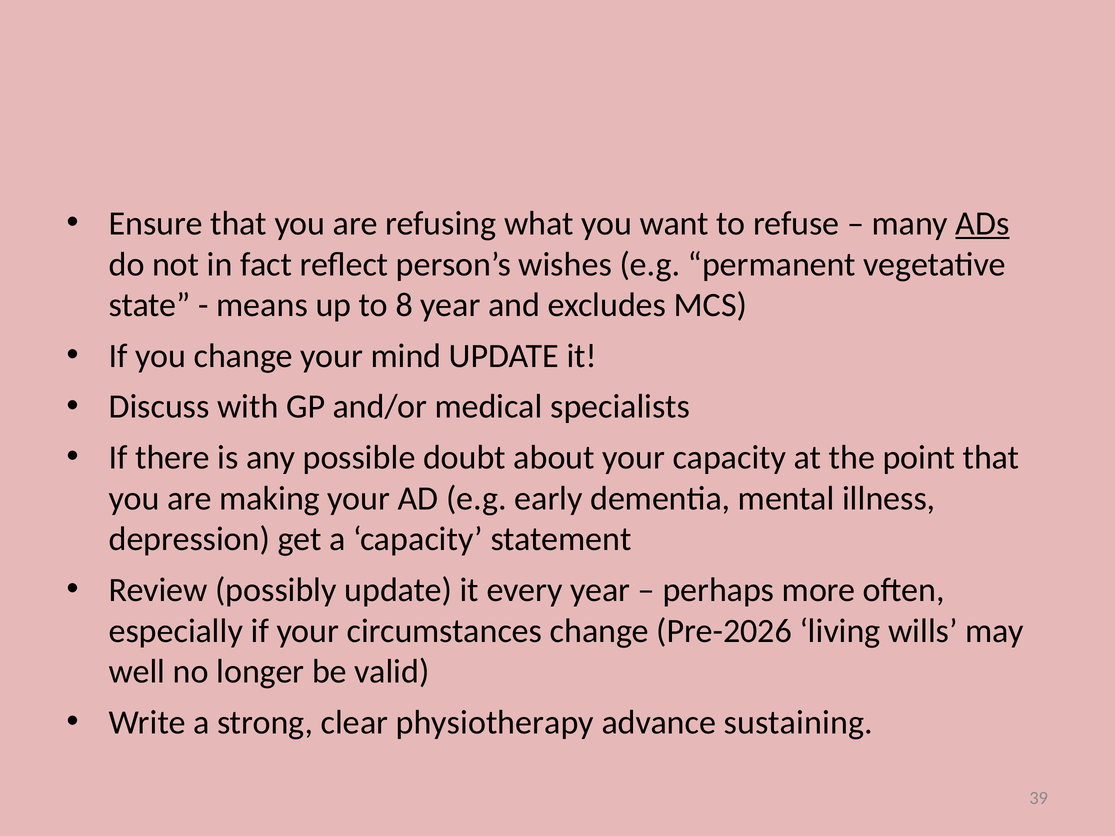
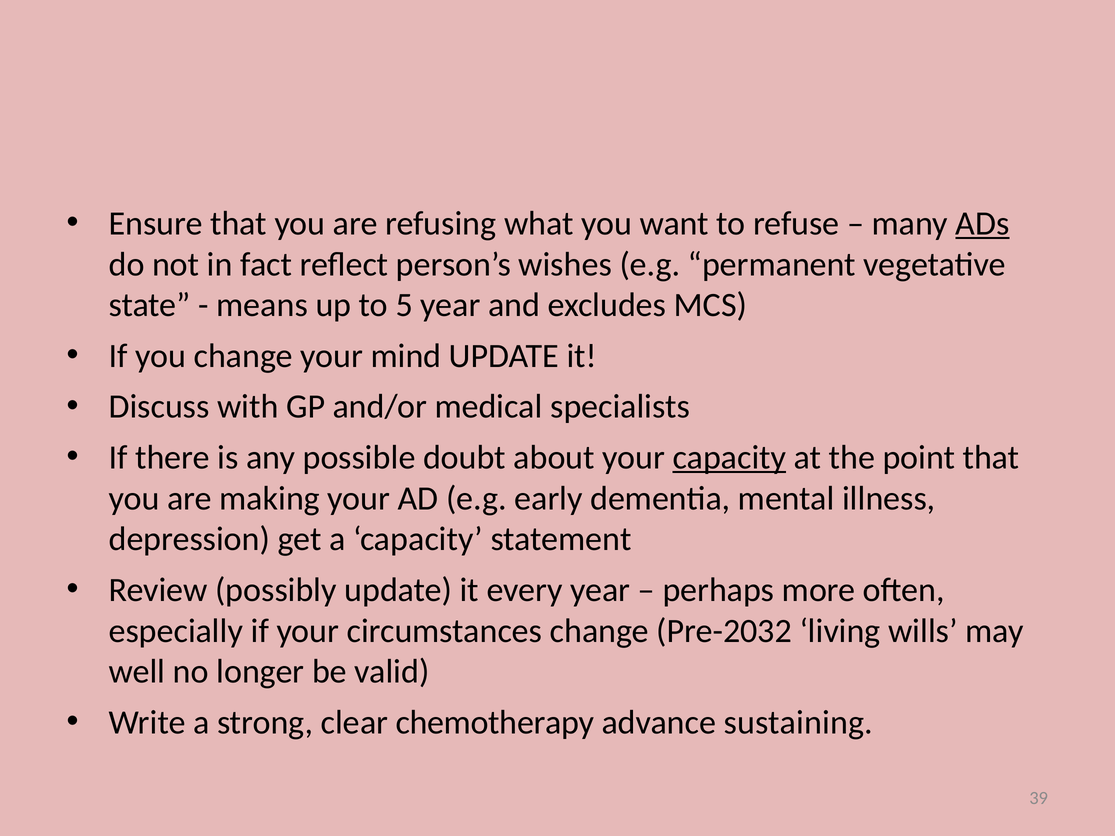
8: 8 -> 5 (404, 305)
capacity underline: none -> present (729, 458)
Pre-2026: Pre-2026 -> Pre-2032 (724, 631)
physiotherapy: physiotherapy -> chemotherapy (495, 723)
